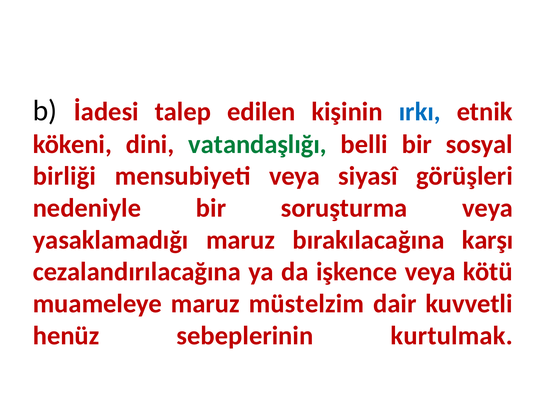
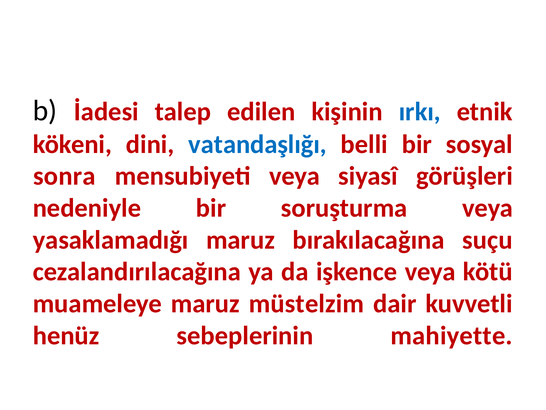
vatandaşlığı colour: green -> blue (257, 144)
birliği: birliği -> sonra (64, 176)
karşı: karşı -> suçu (487, 240)
kurtulmak: kurtulmak -> mahiyette (452, 335)
